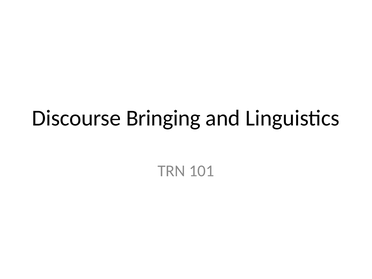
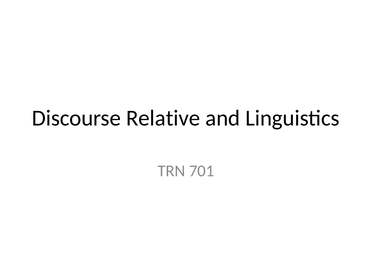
Bringing: Bringing -> Relative (163, 118)
101: 101 -> 701 (202, 171)
